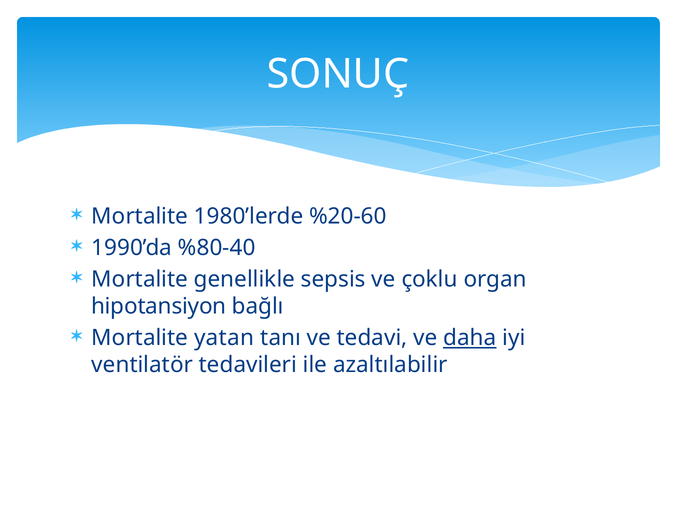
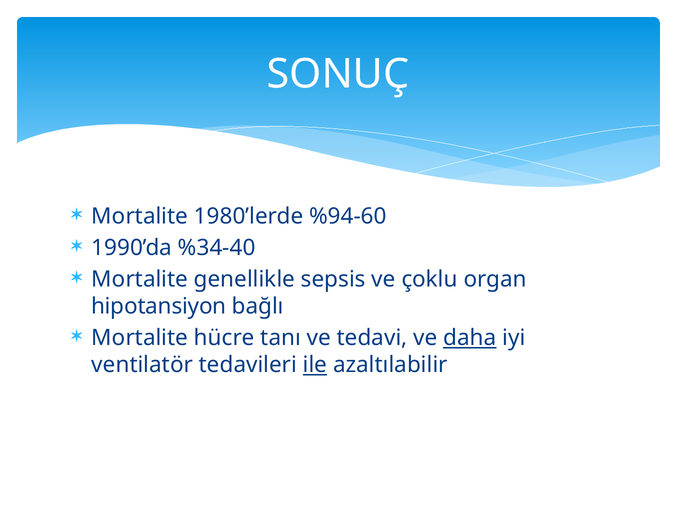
%20-60: %20-60 -> %94-60 (348, 216)
%80-40: %80-40 -> %34-40 (217, 248)
yatan: yatan -> hücre (224, 338)
ile underline: none -> present (315, 365)
